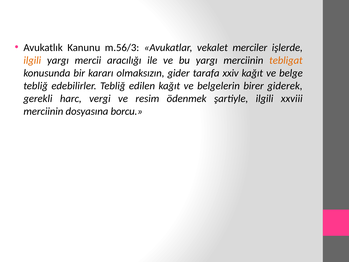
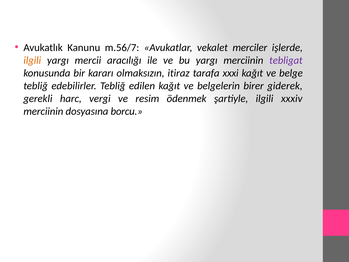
m.56/3: m.56/3 -> m.56/7 (122, 47)
tebligat colour: orange -> purple (286, 60)
gider: gider -> itiraz (179, 73)
xxiv: xxiv -> xxxi (231, 73)
xxviii: xxviii -> xxxiv (292, 99)
